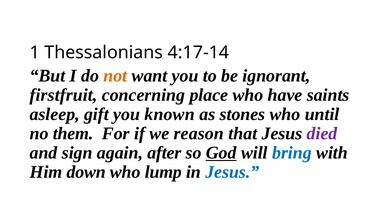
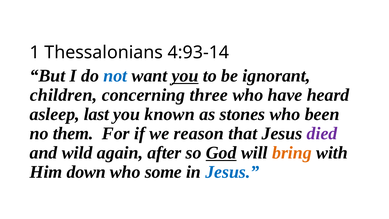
4:17-14: 4:17-14 -> 4:93-14 (198, 52)
not colour: orange -> blue (115, 76)
you underline: none -> present (185, 76)
firstfruit: firstfruit -> children (63, 95)
place: place -> three (209, 95)
saints: saints -> heard (328, 95)
gift: gift -> last (96, 114)
until: until -> been (322, 114)
sign: sign -> wild (77, 153)
bring colour: blue -> orange (292, 153)
lump: lump -> some (163, 172)
